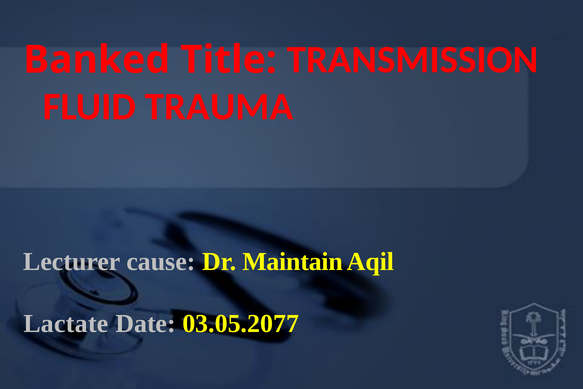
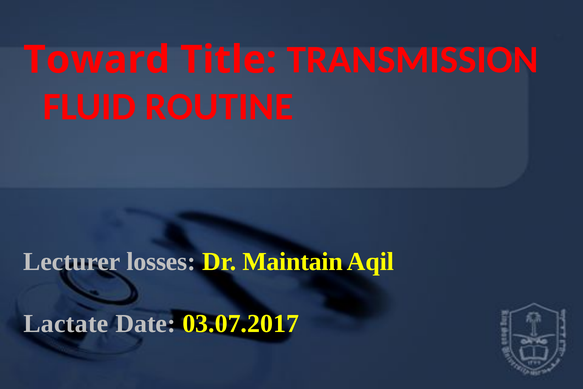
Banked: Banked -> Toward (97, 60)
TRAUMA: TRAUMA -> ROUTINE (219, 106)
cause: cause -> losses (161, 261)
03.05.2077: 03.05.2077 -> 03.07.2017 (241, 323)
